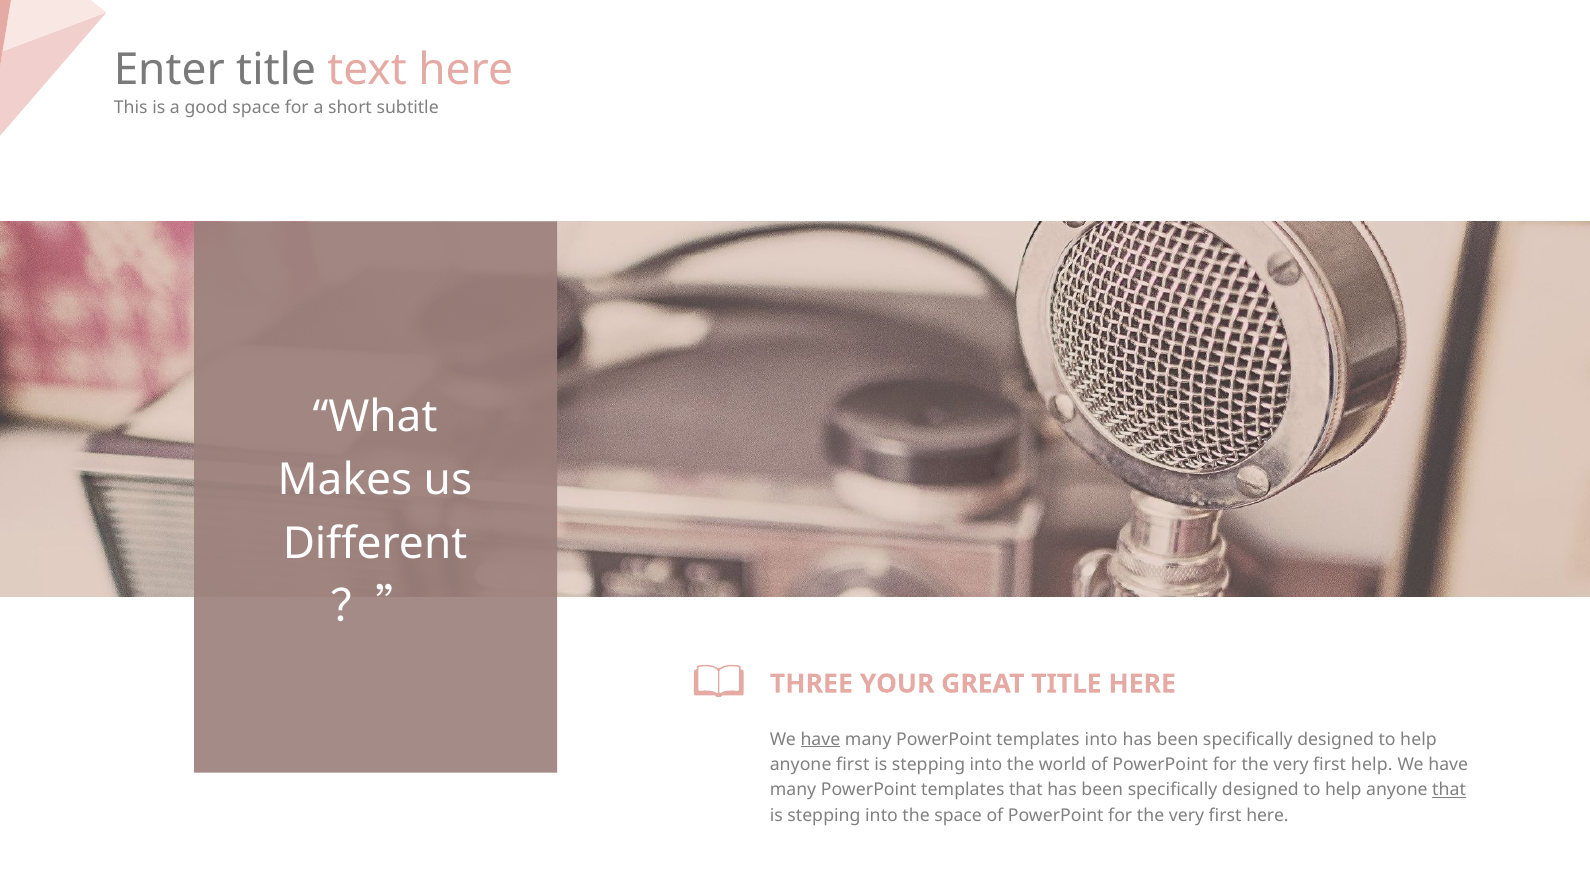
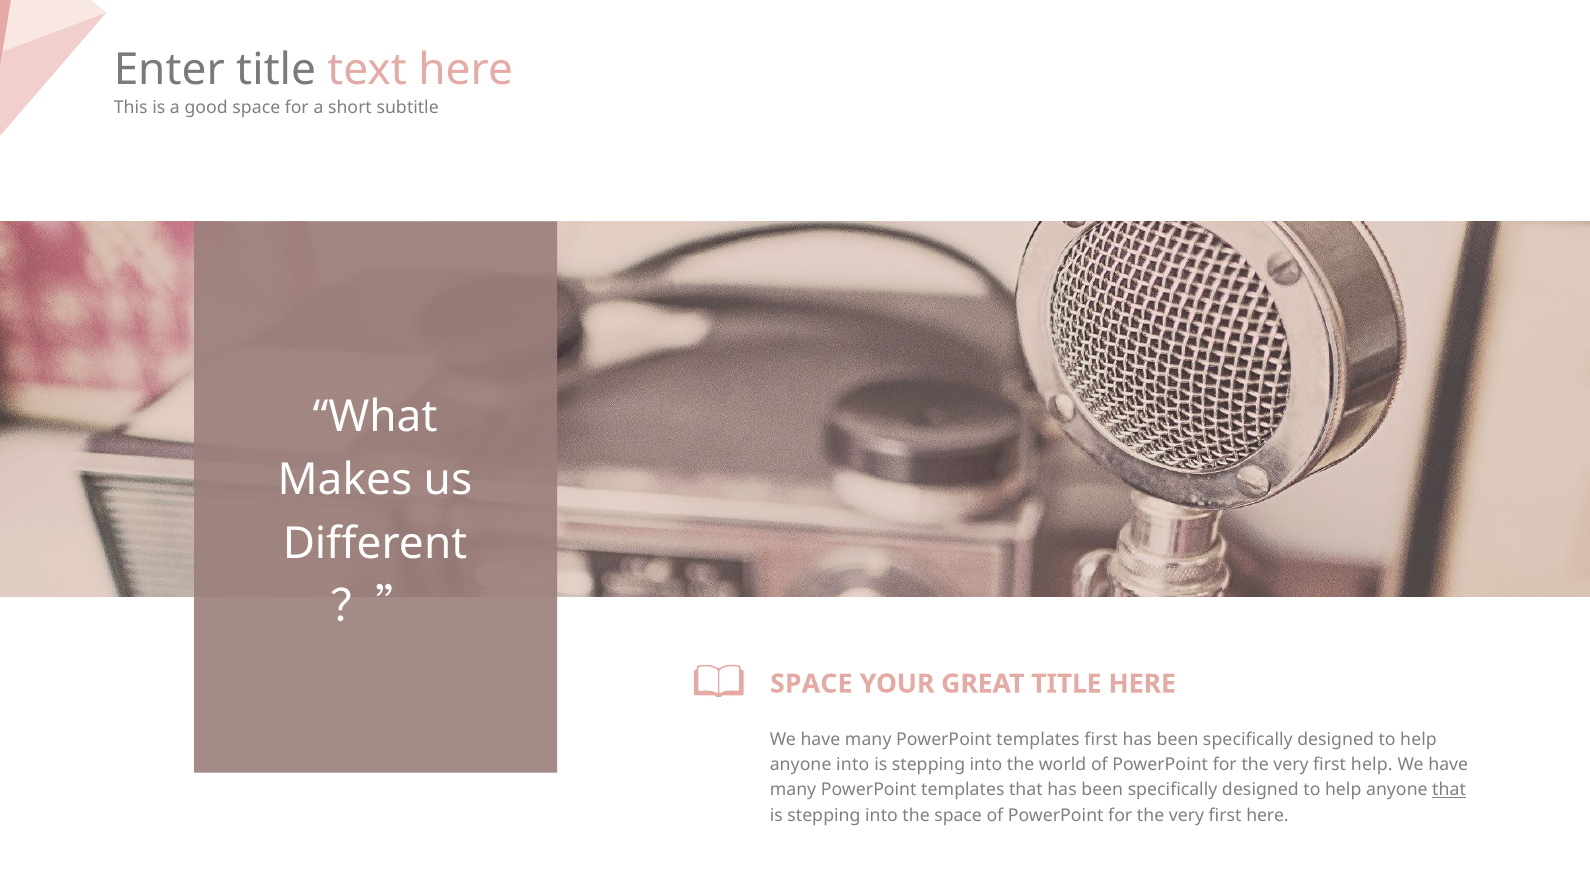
THREE: THREE -> SPACE (811, 684)
have underline: present -> none (820, 740)
templates into: into -> first (1101, 740)
anyone first: first -> into (853, 765)
